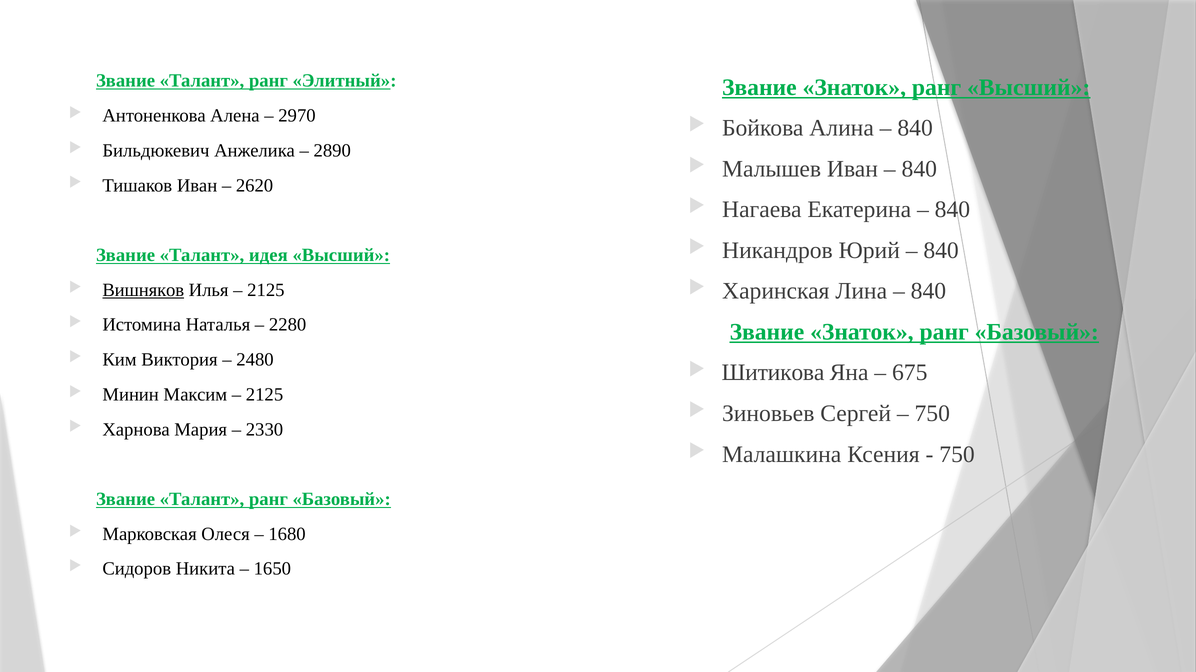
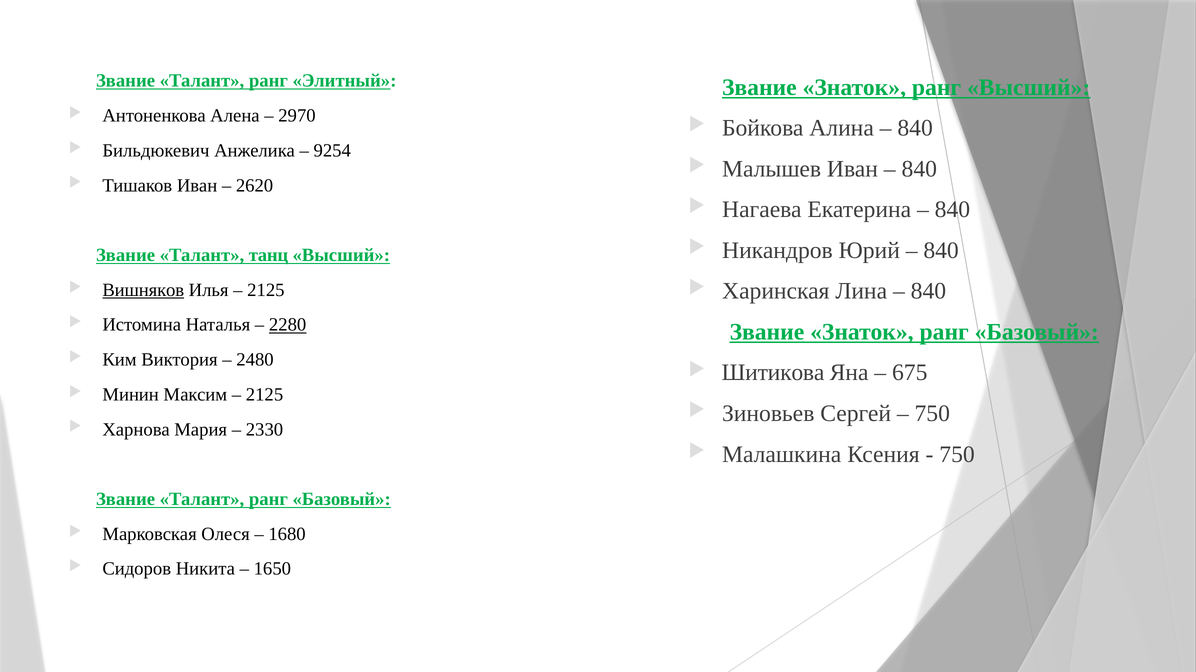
2890: 2890 -> 9254 (332, 151)
идея: идея -> танц (269, 255)
2280 underline: none -> present (288, 325)
